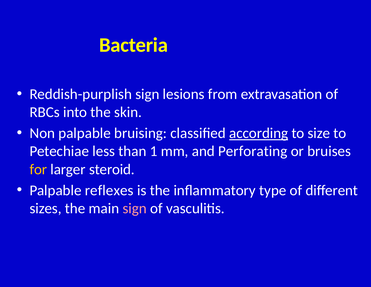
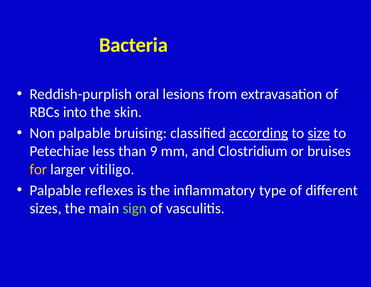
Reddish-purplish sign: sign -> oral (147, 94)
size underline: none -> present (319, 133)
1: 1 -> 9 (154, 151)
Perforating: Perforating -> Clostridium (253, 151)
steroid: steroid -> vitiligo (112, 169)
sign colour: pink -> light green (135, 208)
